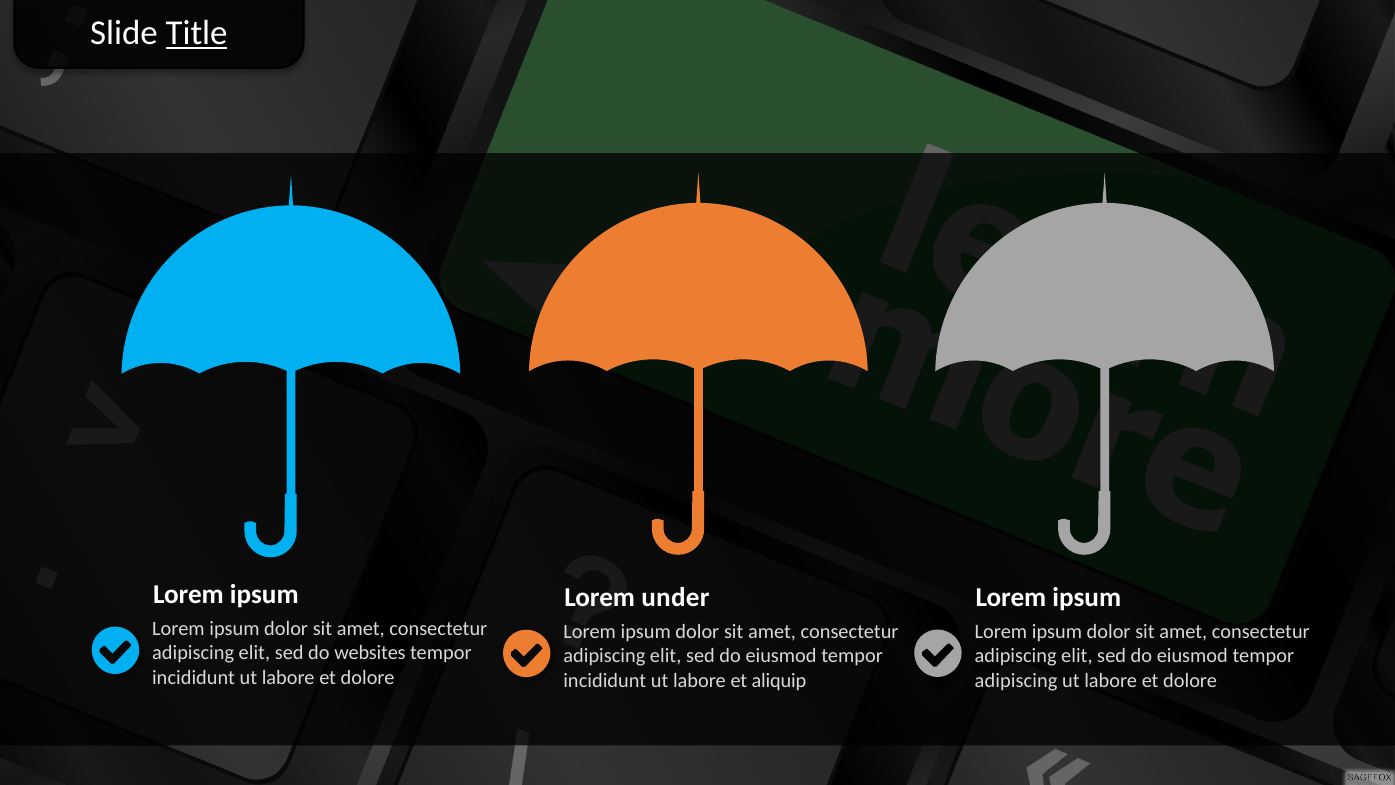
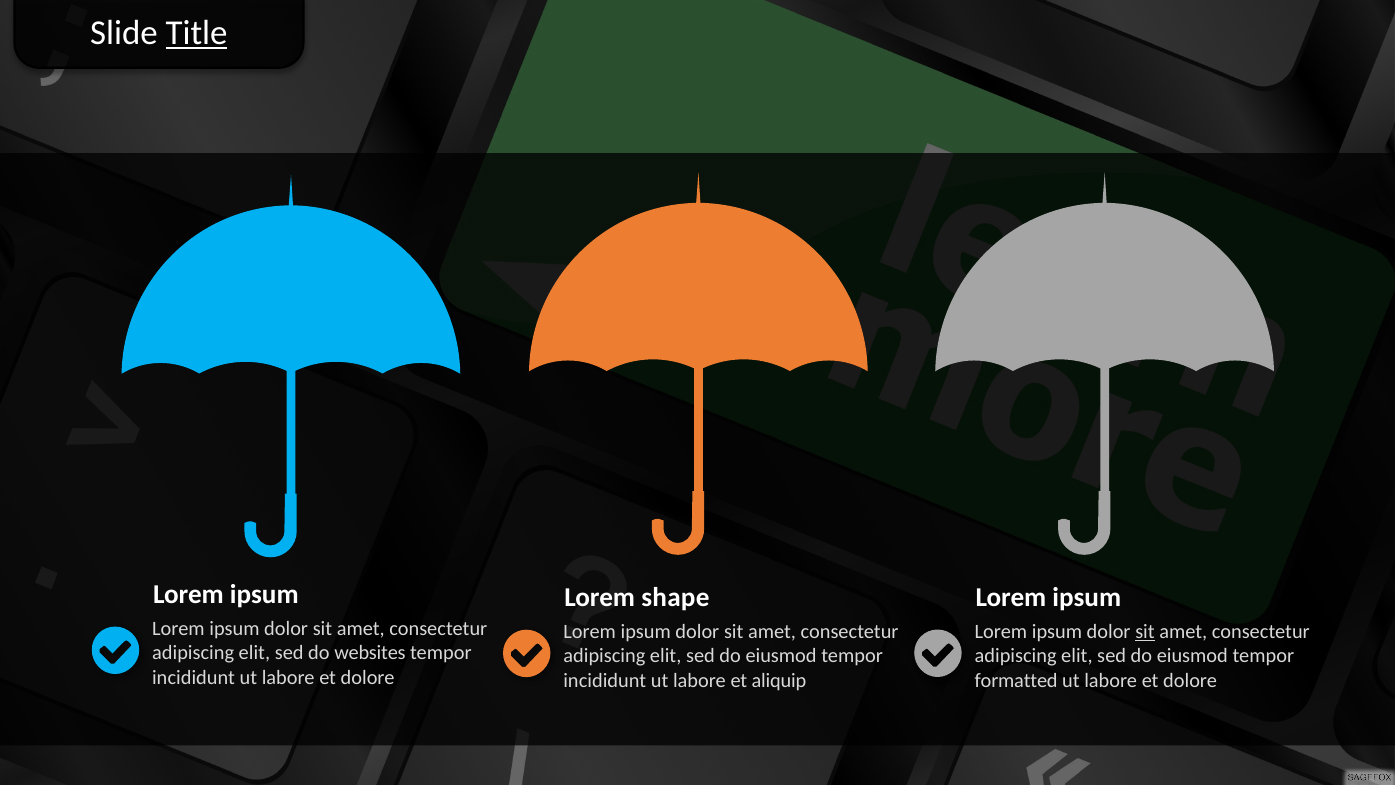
under: under -> shape (675, 597)
sit underline: none -> present (1145, 631)
adipiscing: adipiscing -> formatted (1016, 680)
